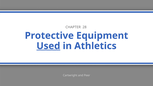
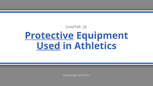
Protective underline: none -> present (49, 36)
